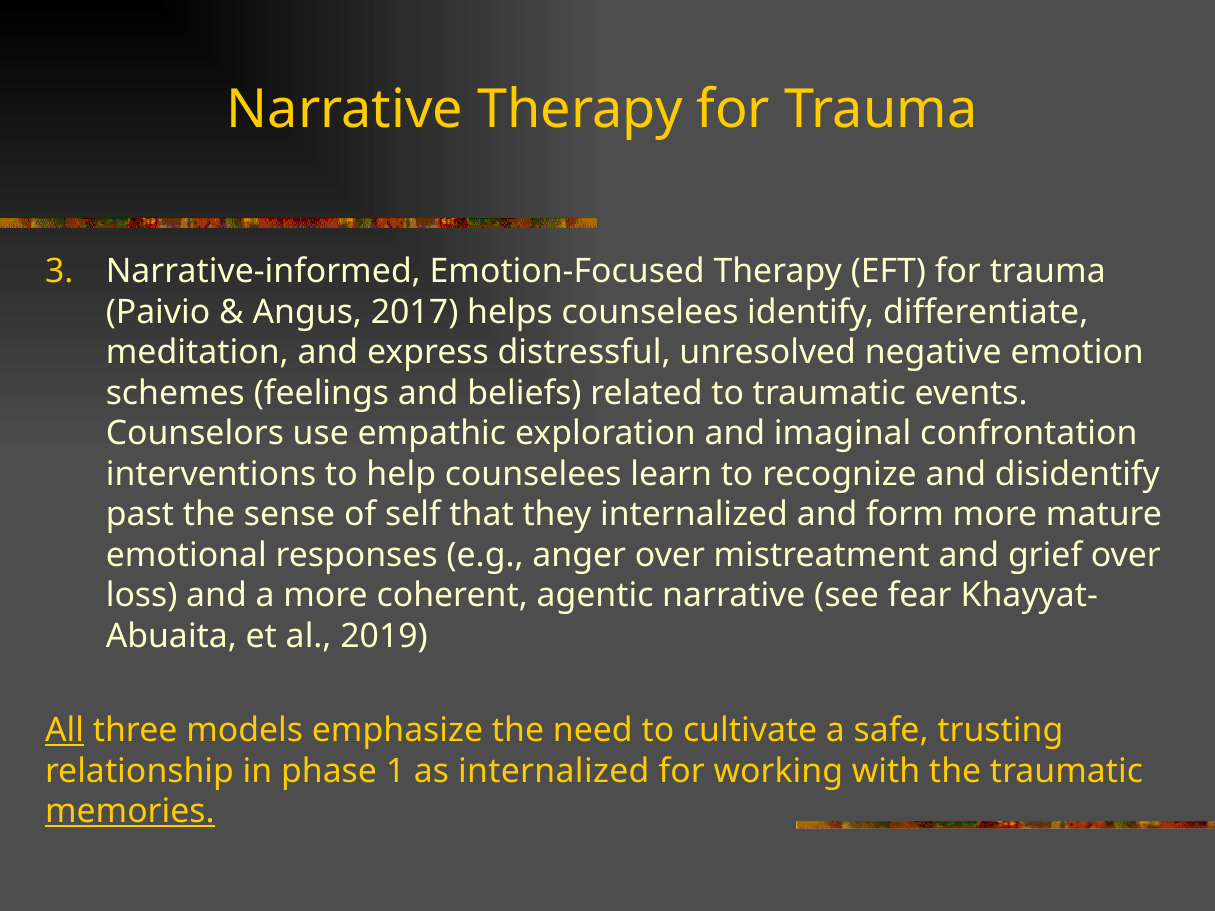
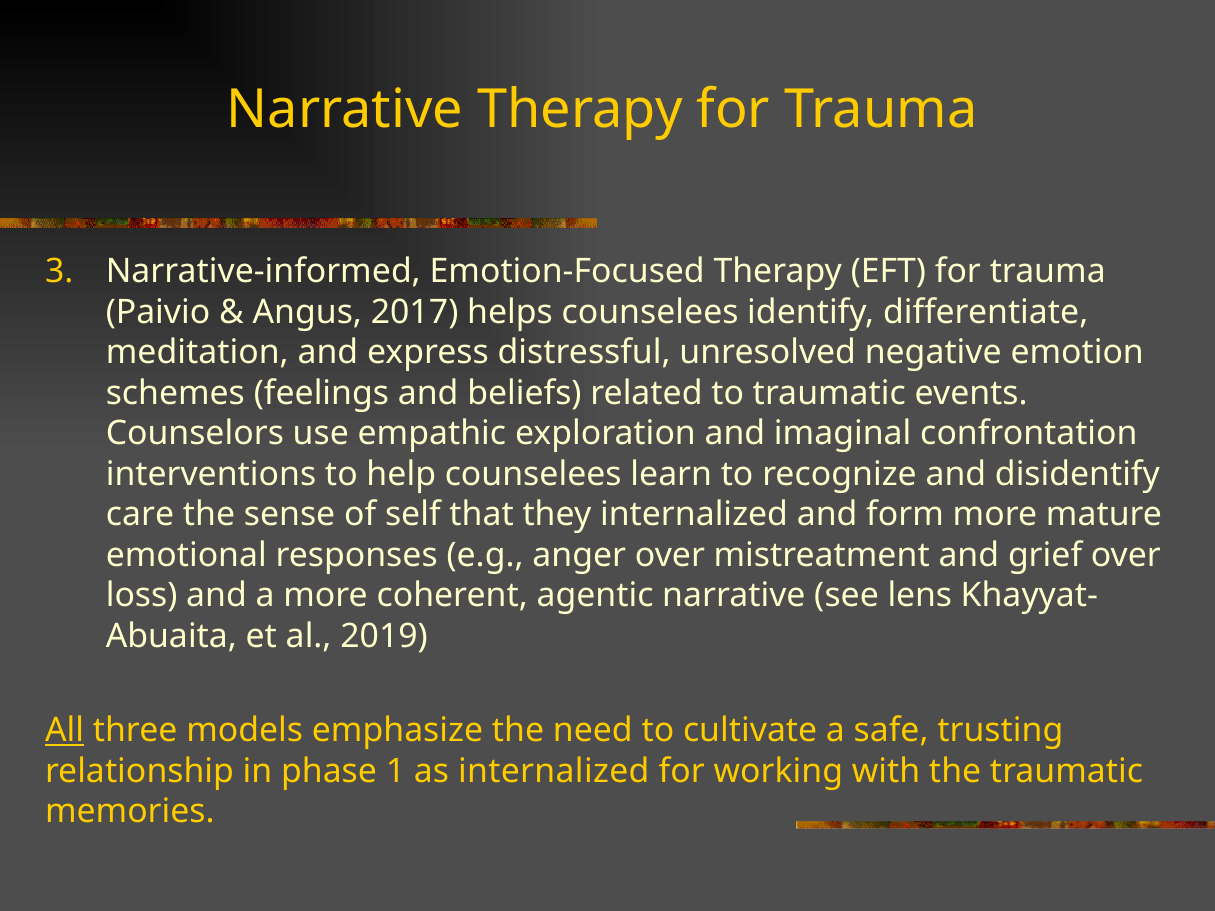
past: past -> care (140, 515)
fear: fear -> lens (920, 596)
memories underline: present -> none (130, 812)
